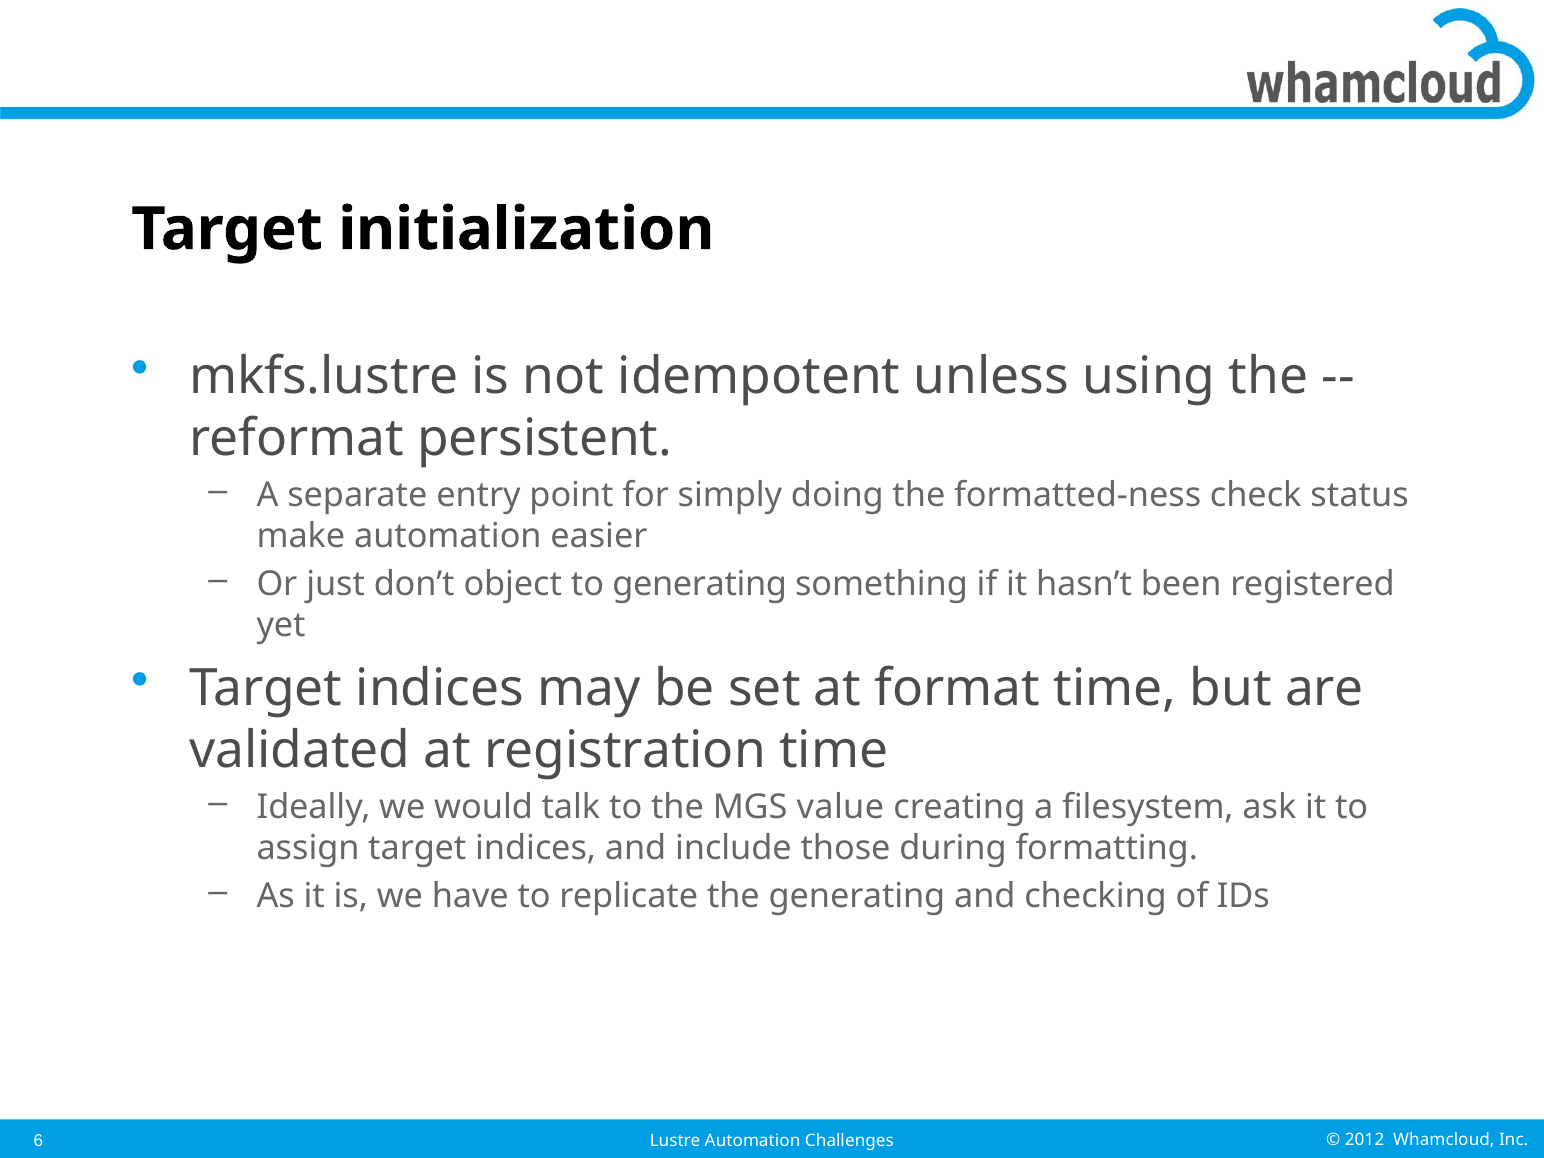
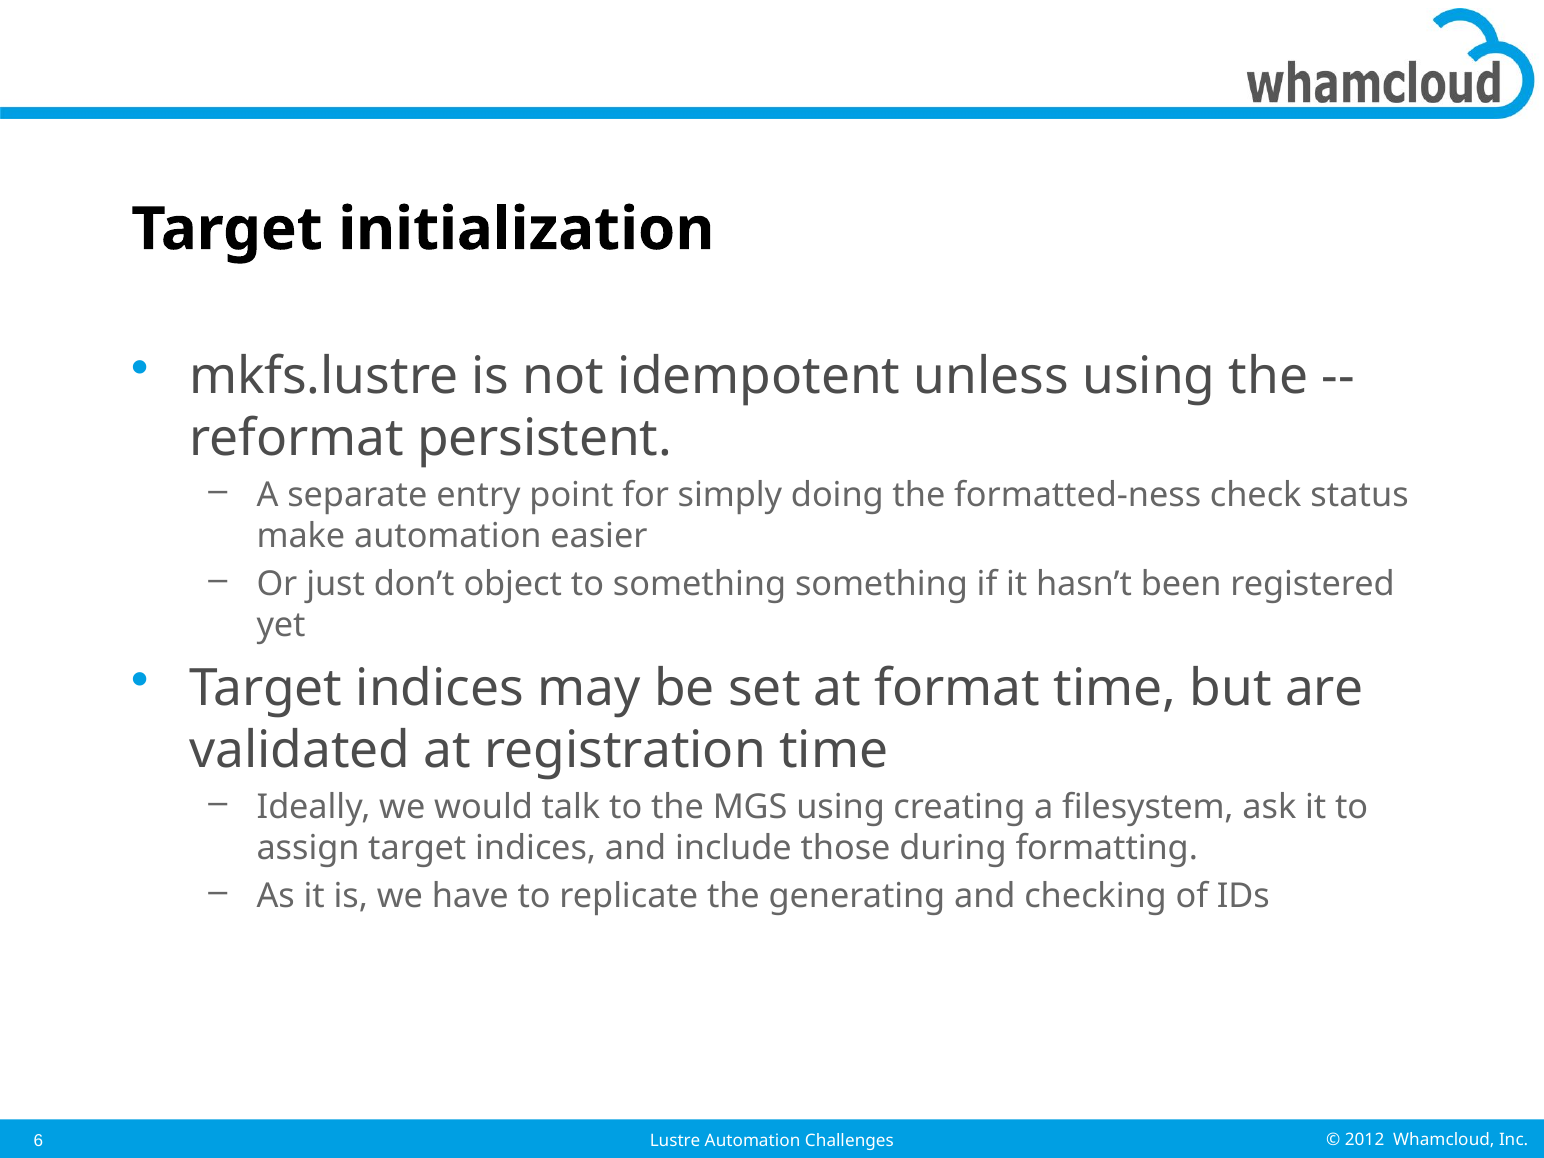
to generating: generating -> something (700, 585)
MGS value: value -> using (841, 807)
